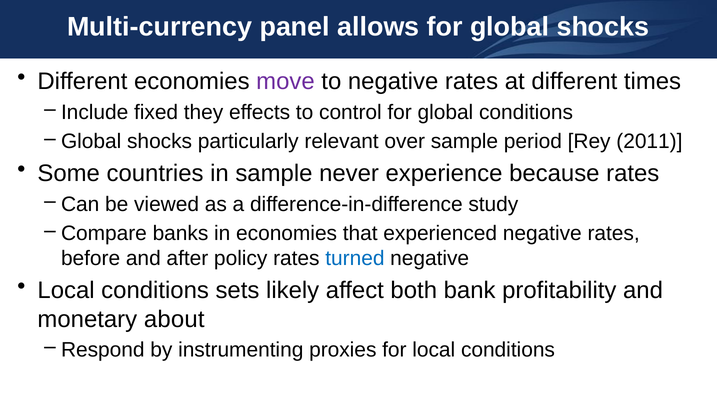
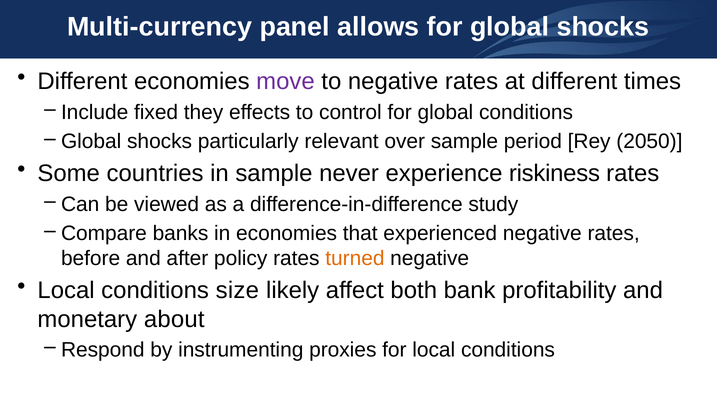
2011: 2011 -> 2050 (649, 142)
because: because -> riskiness (554, 174)
turned colour: blue -> orange (355, 259)
sets: sets -> size (237, 291)
